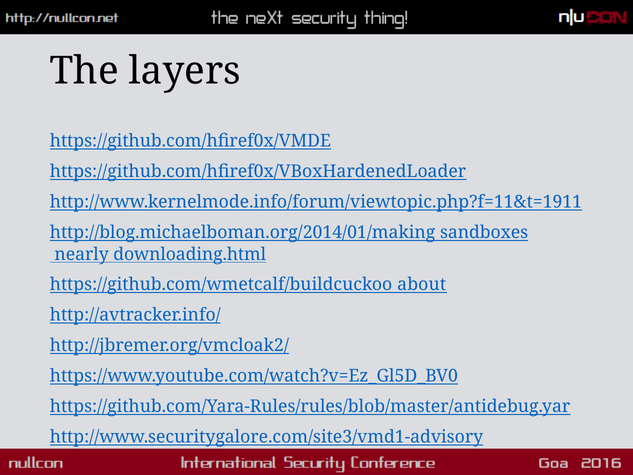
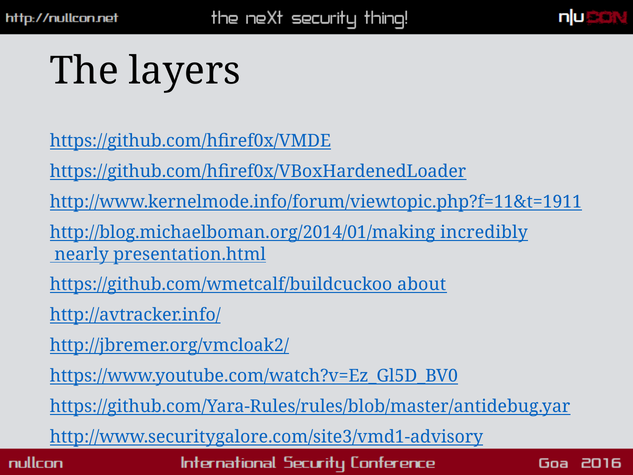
sandboxes: sandboxes -> incredibly (484, 232)
downloading.html: downloading.html -> presentation.html (190, 254)
